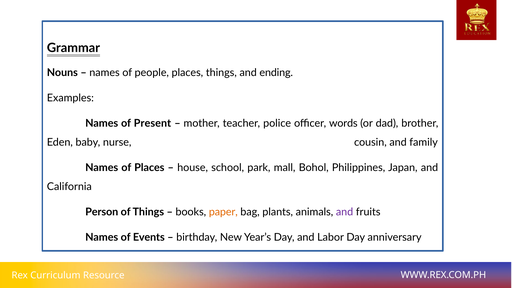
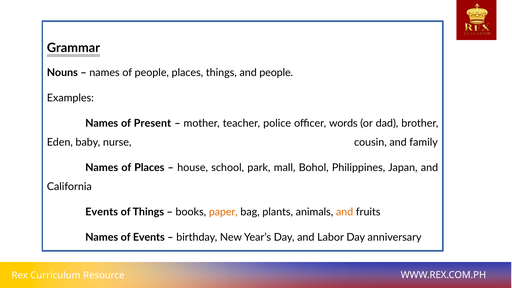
and ending: ending -> people (276, 73)
Person: Person -> Events (102, 212)
and colour: purple -> orange (345, 212)
